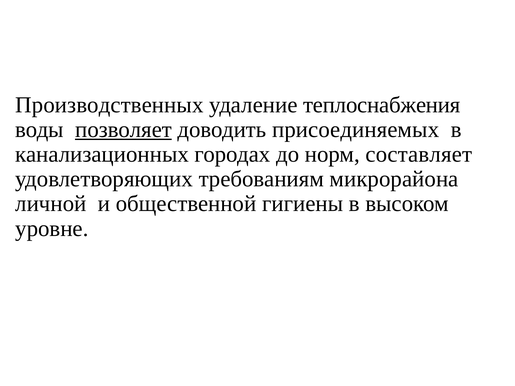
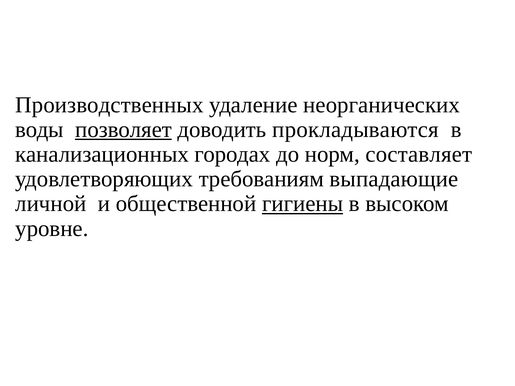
теплоснабжения: теплоснабжения -> неорганических (382, 105)
присоединяемых: присоединяемых -> прокладываются (356, 130)
микрорайона: микрорайона -> выпадающие (394, 179)
гигиены underline: none -> present (303, 204)
